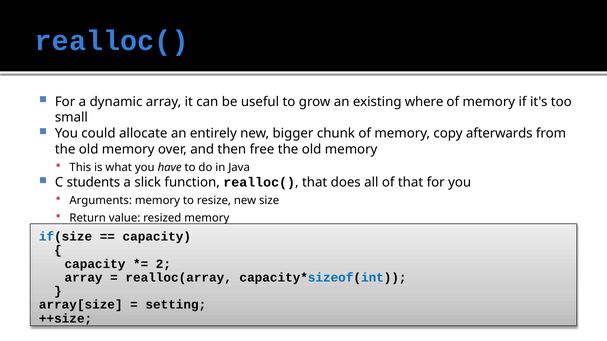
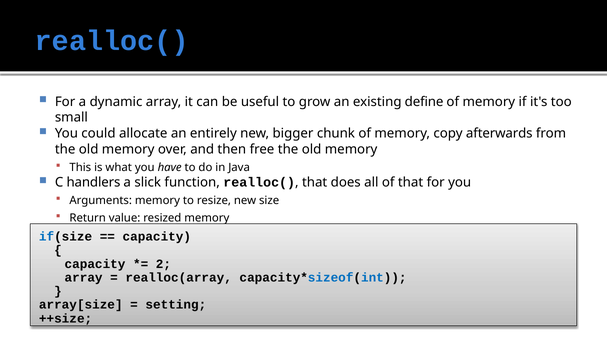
where: where -> define (424, 102)
students: students -> handlers (93, 183)
